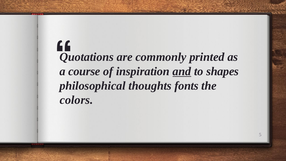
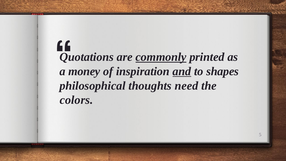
commonly underline: none -> present (161, 57)
course: course -> money (84, 71)
fonts: fonts -> need (186, 86)
